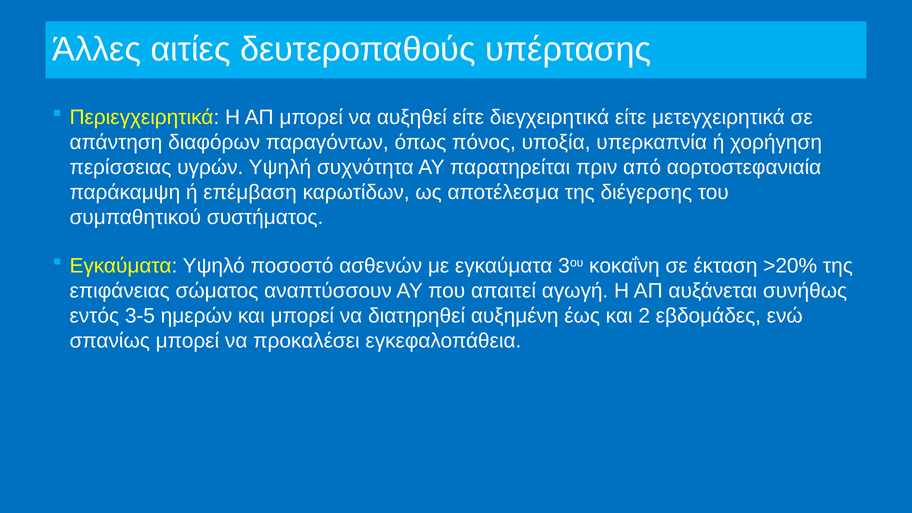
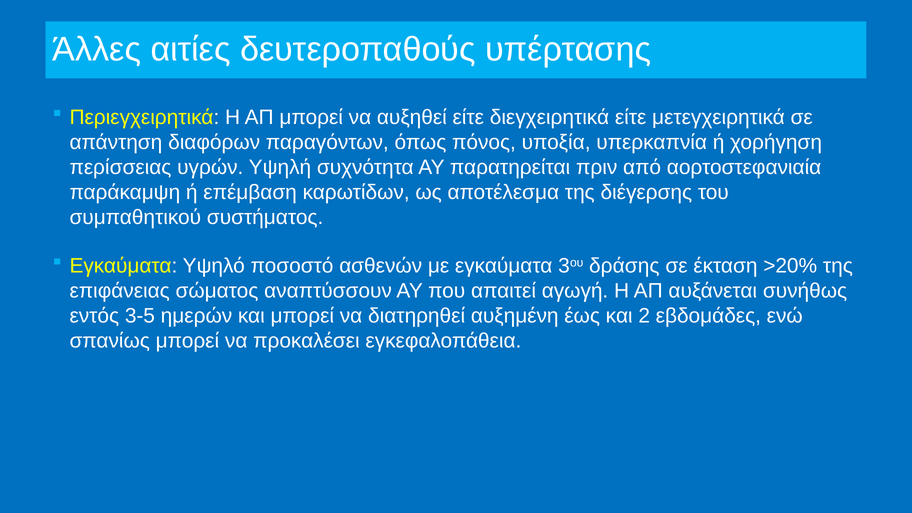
κοκαΐνη: κοκαΐνη -> δράσης (624, 266)
